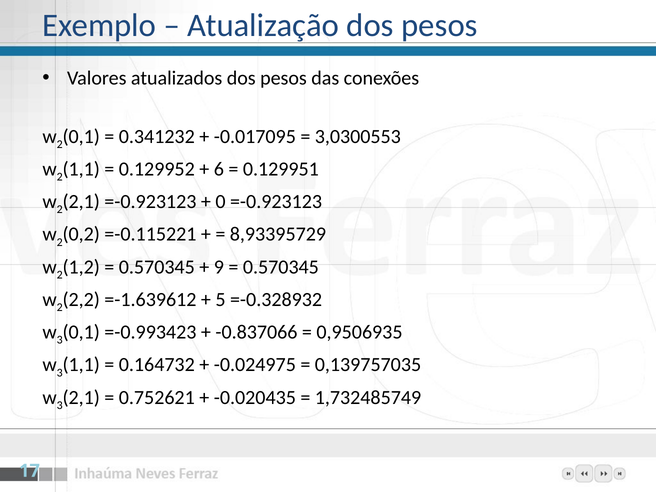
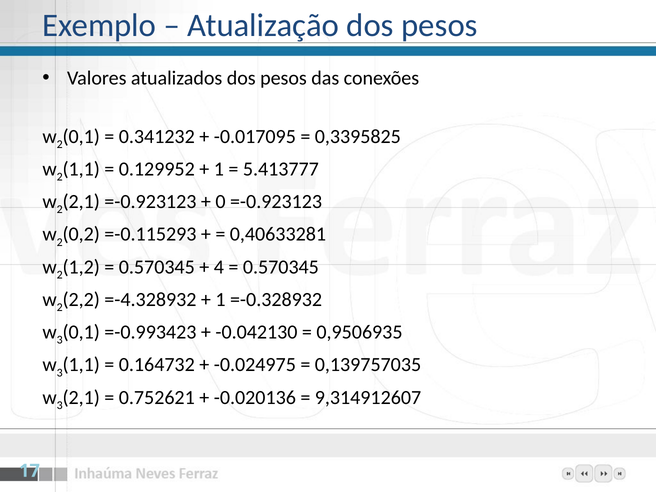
3,0300553: 3,0300553 -> 0,3395825 (358, 137)
6: 6 -> 1 (219, 169)
0.129951: 0.129951 -> 5.413777 (281, 169)
=-0.115221: =-0.115221 -> =-0.115293 (150, 234)
8,93395729: 8,93395729 -> 0,40633281 (278, 234)
9: 9 -> 4 (219, 267)
=-1.639612: =-1.639612 -> =-4.328932 (150, 300)
5: 5 -> 1 (221, 300)
-0.837066: -0.837066 -> -0.042130 (256, 332)
-0.020435: -0.020435 -> -0.020136 (255, 397)
1,732485749: 1,732485749 -> 9,314912607 (368, 397)
